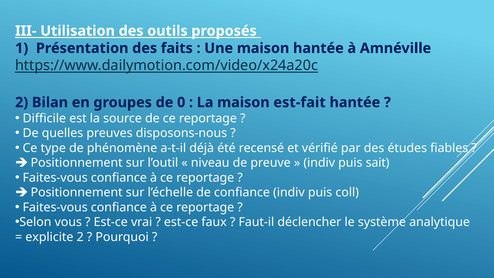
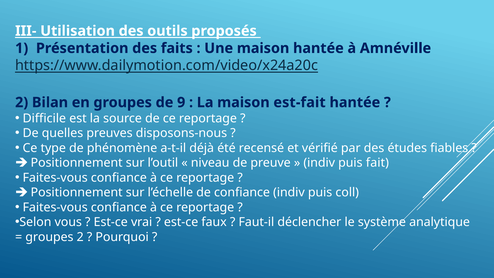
0: 0 -> 9 (181, 102)
sait: sait -> fait (377, 163)
explicite: explicite -> groupes (49, 237)
